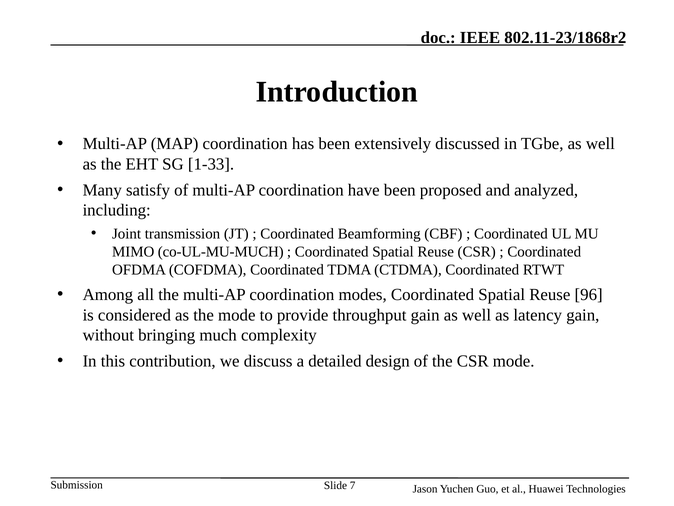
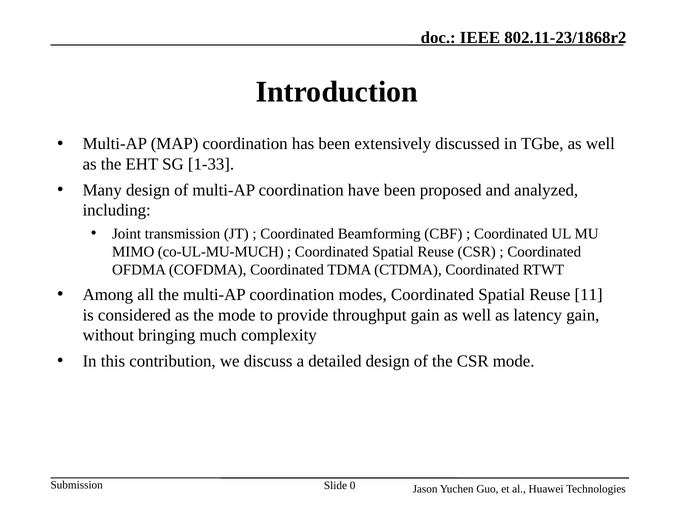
Many satisfy: satisfy -> design (148, 190)
96: 96 -> 11 (589, 294)
7: 7 -> 0 (353, 485)
